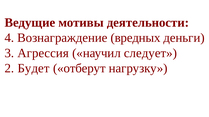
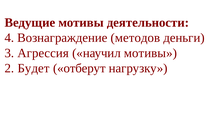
вредных: вредных -> методов (135, 38)
научил следует: следует -> мотивы (150, 53)
